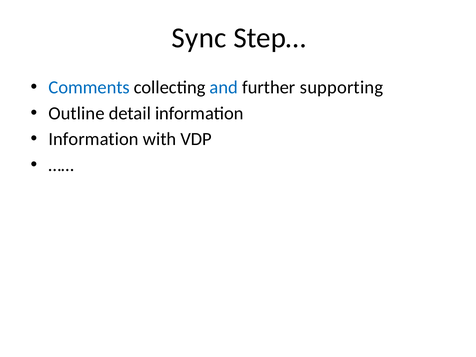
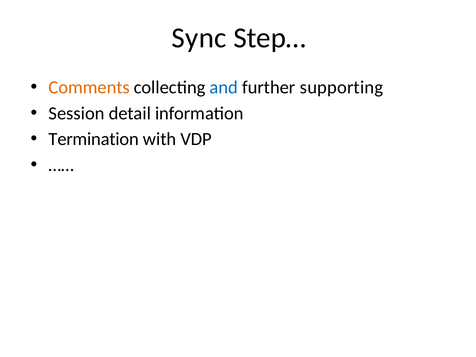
Comments colour: blue -> orange (89, 87)
Outline: Outline -> Session (77, 113)
Information: Information -> Termination (94, 139)
